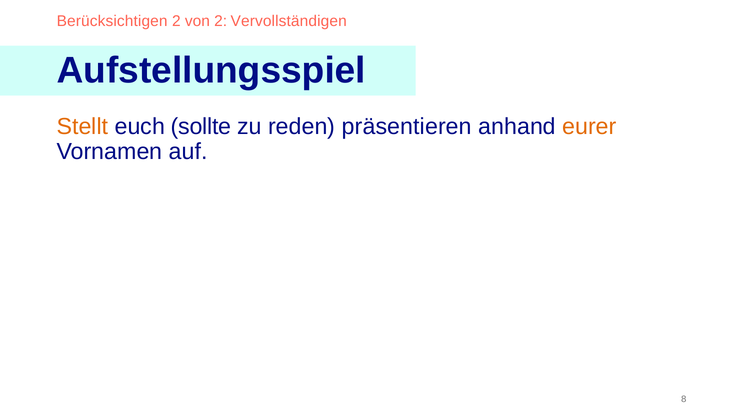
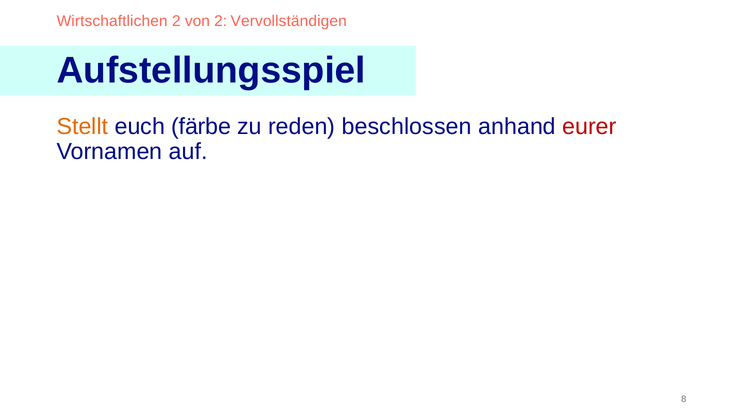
Berücksichtigen: Berücksichtigen -> Wirtschaftlichen (112, 21)
sollte: sollte -> färbe (201, 126)
präsentieren: präsentieren -> beschlossen (407, 126)
eurer colour: orange -> red (589, 126)
